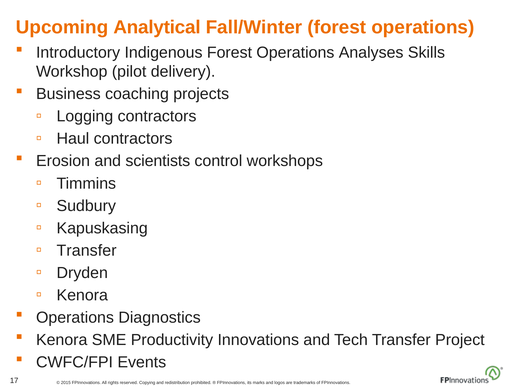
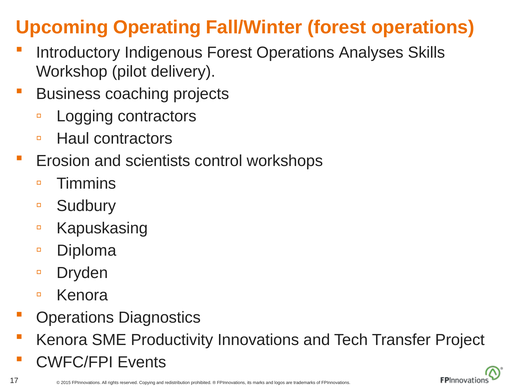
Analytical: Analytical -> Operating (157, 27)
Transfer: Transfer -> Diploma (87, 251)
